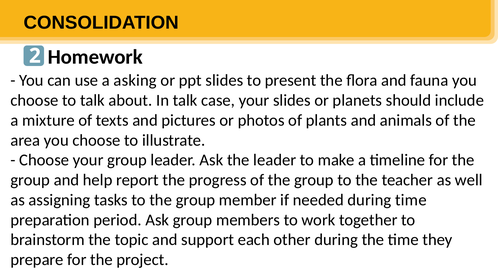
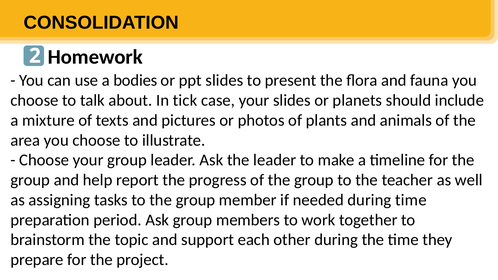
asking: asking -> bodies (135, 81)
In talk: talk -> tick (185, 100)
